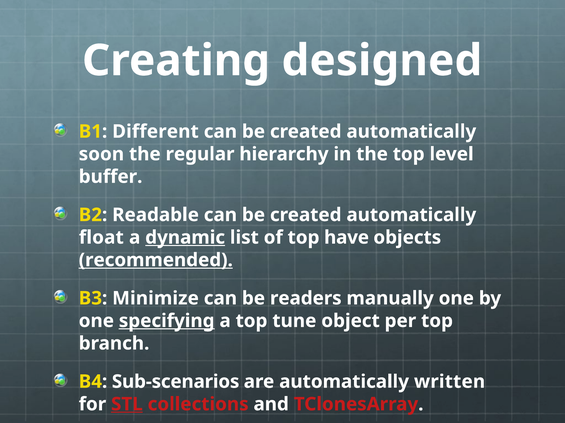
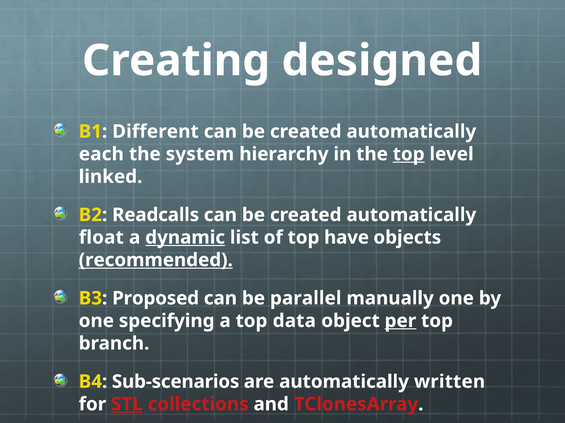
soon: soon -> each (101, 154)
regular: regular -> system (200, 154)
top underline: none -> present (409, 154)
buffer: buffer -> linked (111, 177)
Readable: Readable -> Readcalls (156, 215)
Minimize: Minimize -> Proposed (156, 299)
readers: readers -> parallel (306, 299)
specifying underline: present -> none (167, 321)
tune: tune -> data (294, 321)
per underline: none -> present (400, 321)
